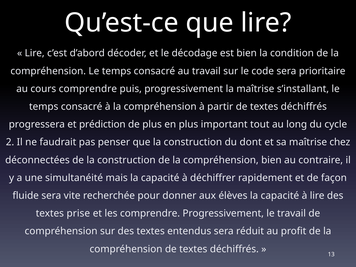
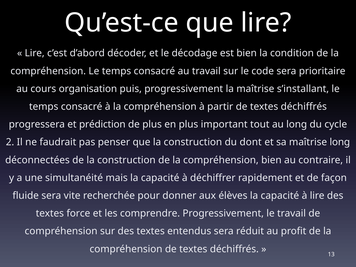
cours comprendre: comprendre -> organisation (88, 89)
maîtrise chez: chez -> long (340, 142)
prise: prise -> force (78, 213)
